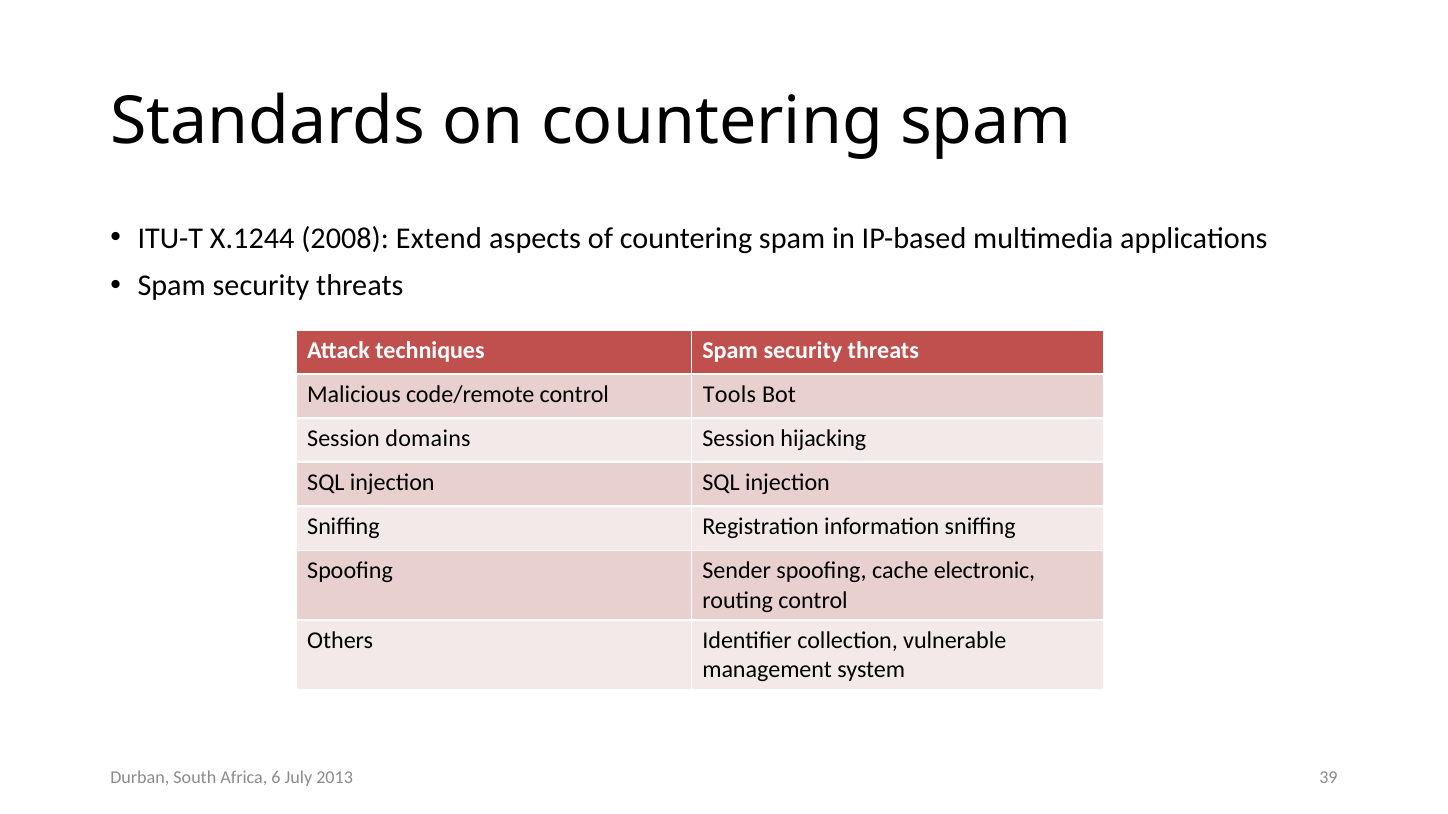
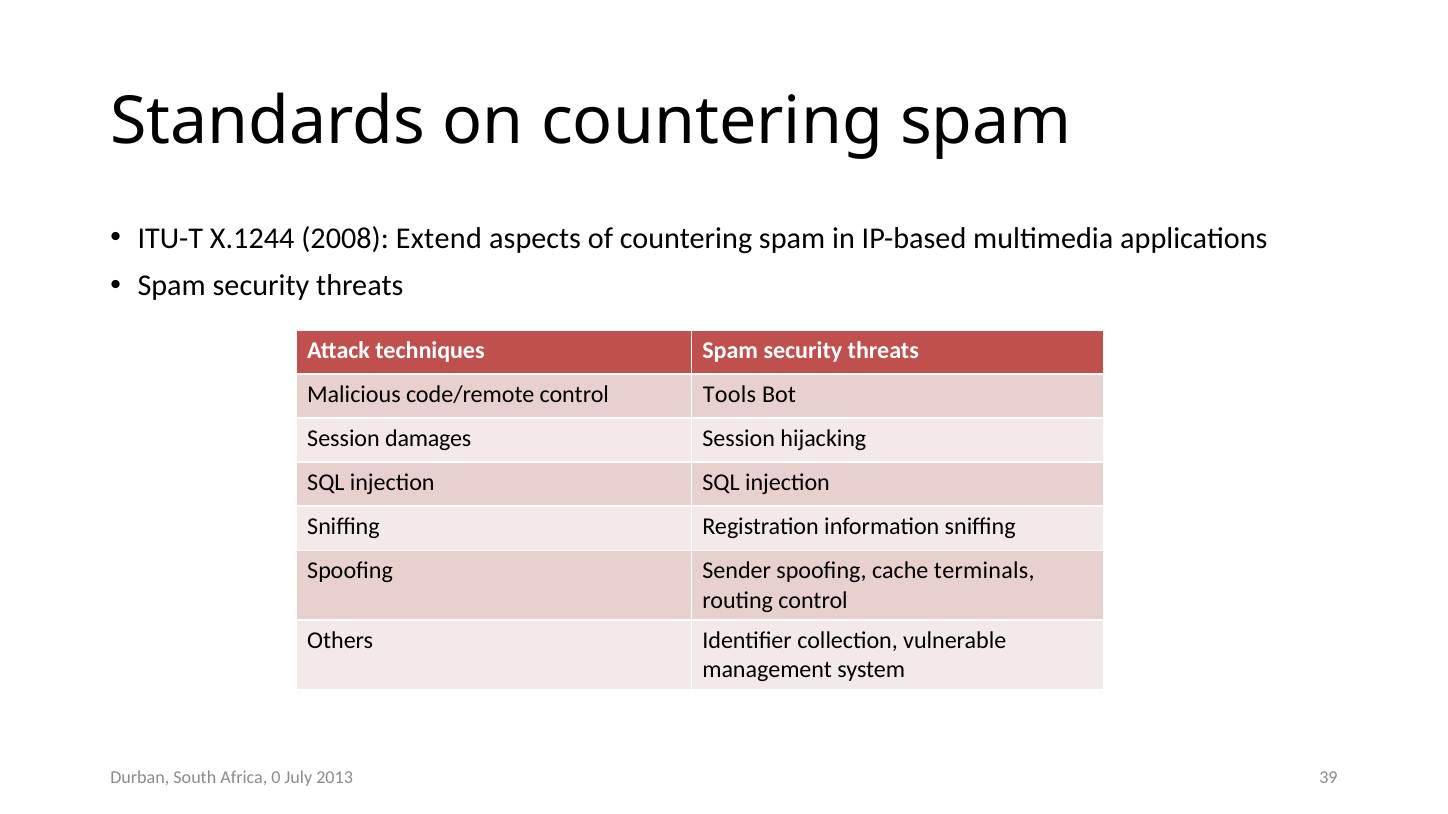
domains: domains -> damages (428, 439)
electronic: electronic -> terminals (984, 571)
6: 6 -> 0 (276, 778)
